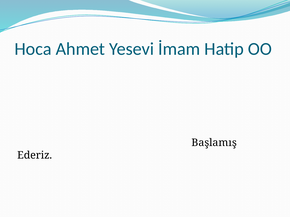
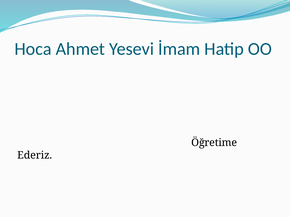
Başlamış: Başlamış -> Öğretime (214, 143)
